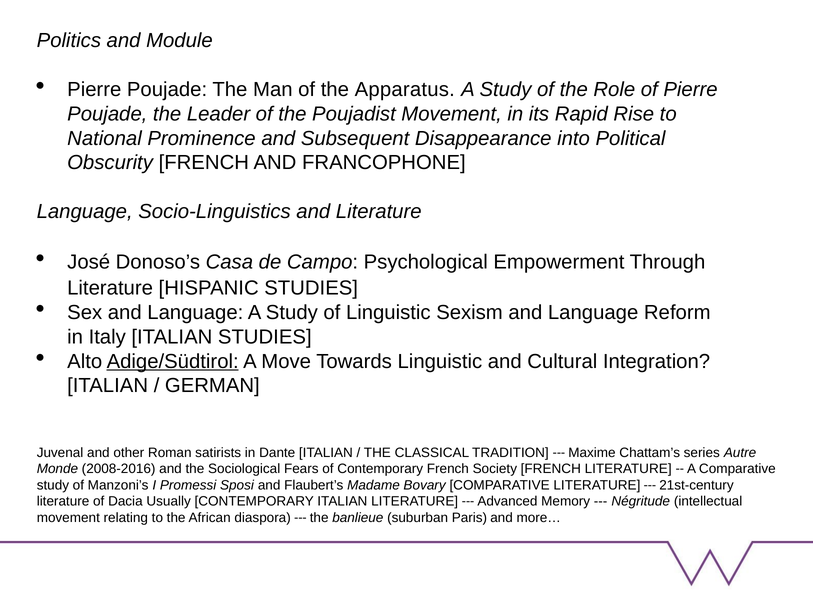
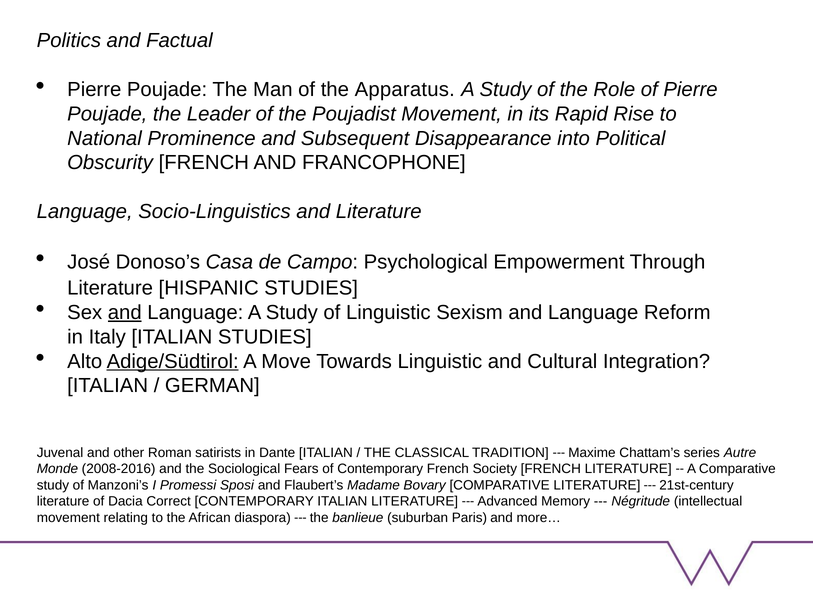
Module: Module -> Factual (179, 41)
and underline: none -> present (125, 312)
Usually: Usually -> Correct (169, 501)
